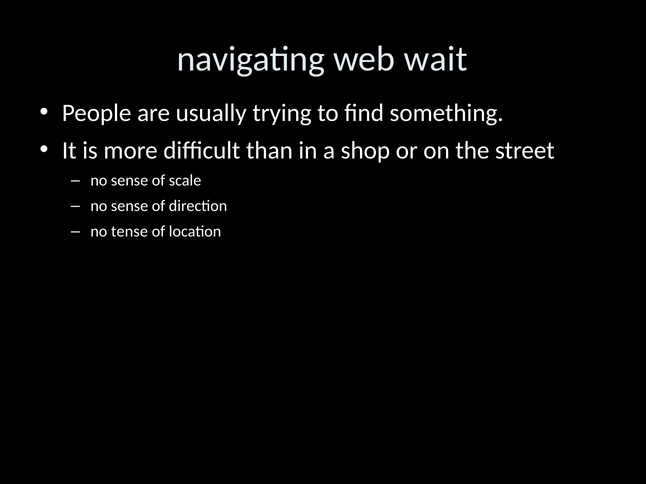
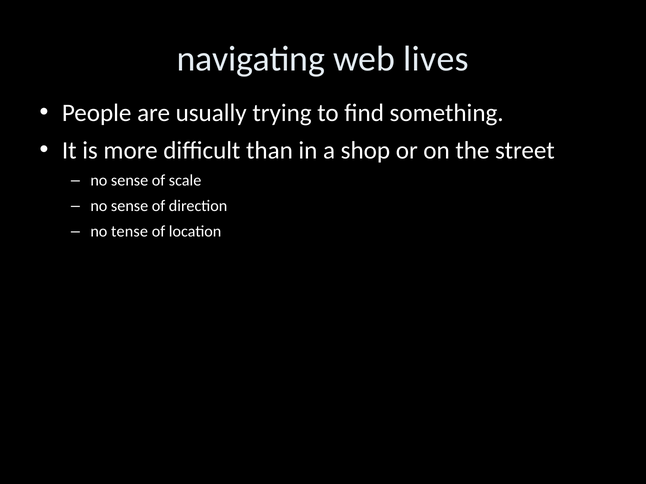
wait: wait -> lives (436, 59)
